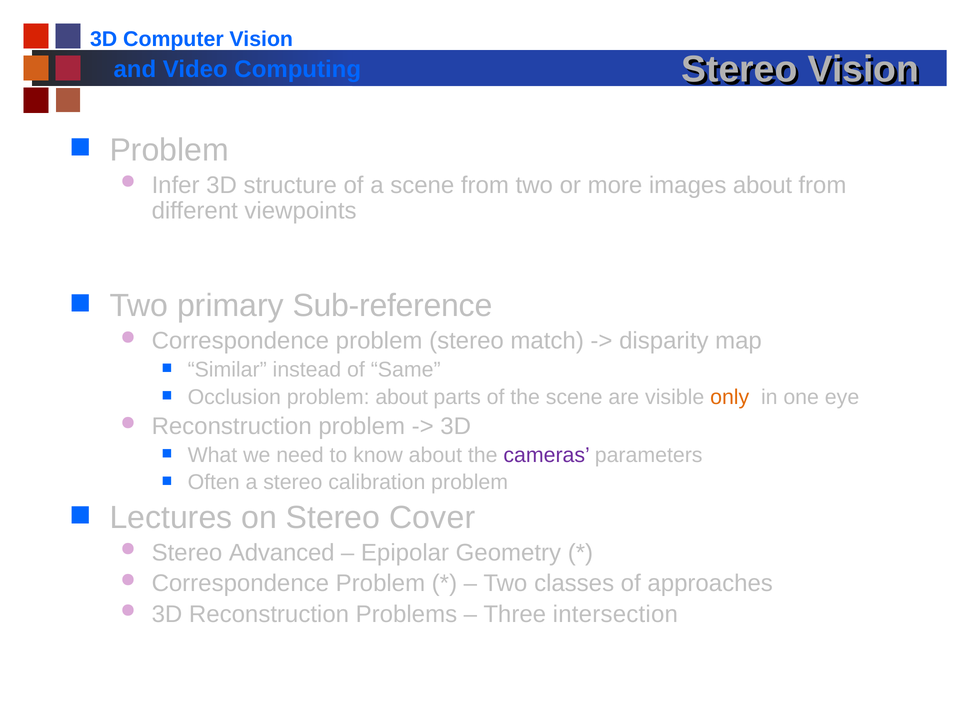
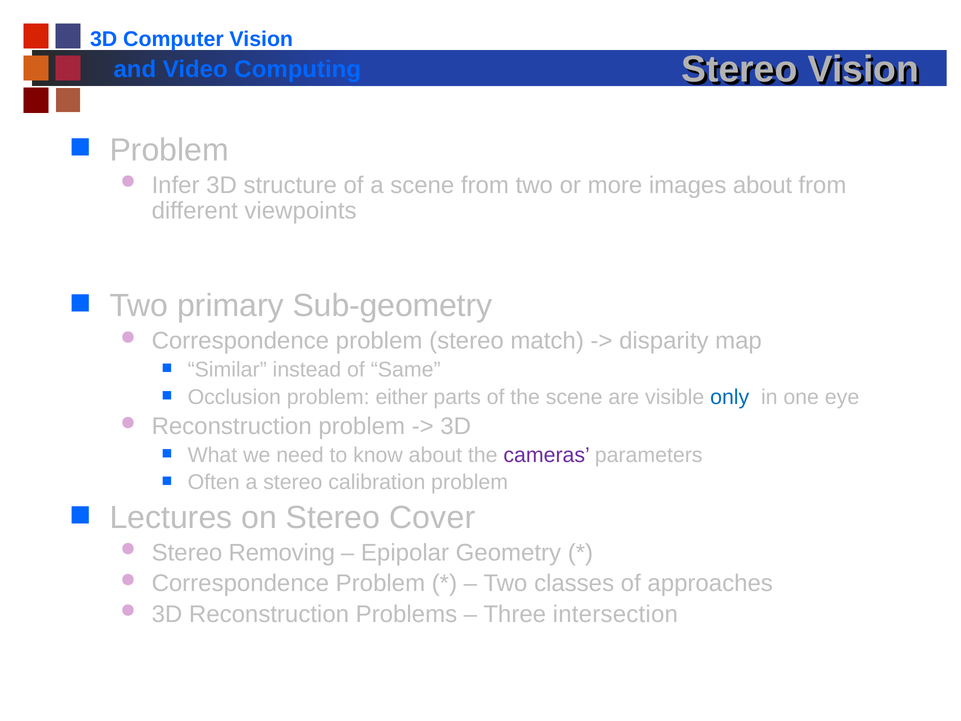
Sub-reference: Sub-reference -> Sub-geometry (392, 306)
problem about: about -> either (402, 397)
only colour: orange -> blue (730, 397)
Advanced: Advanced -> Removing (282, 553)
